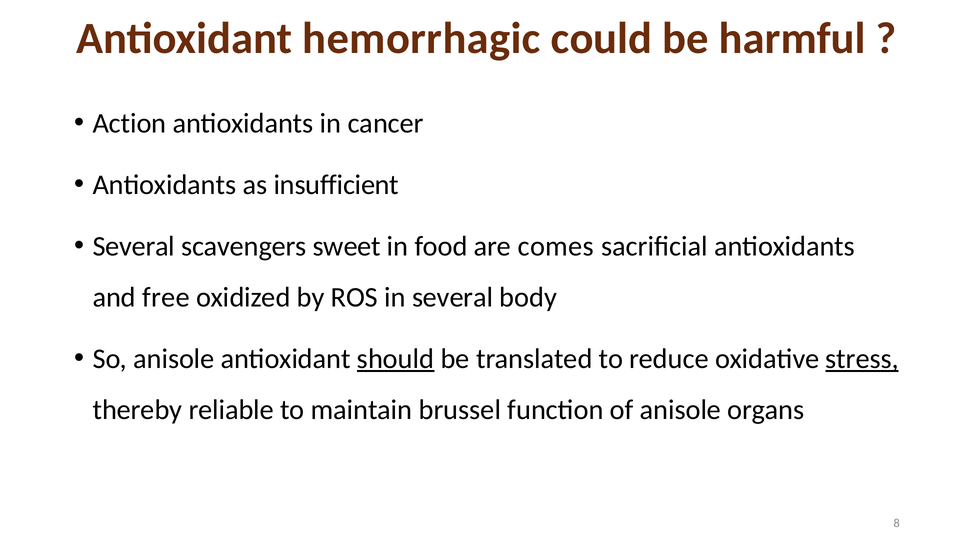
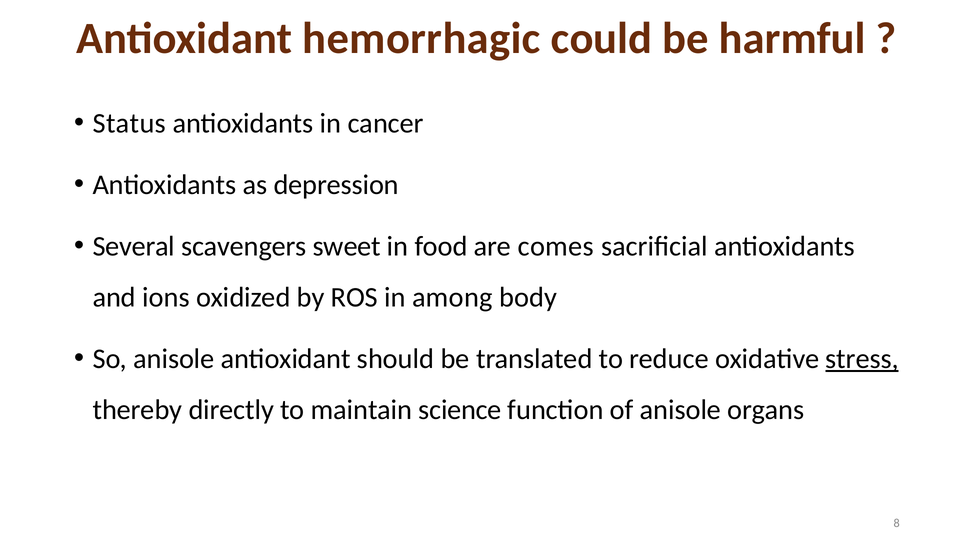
Action: Action -> Status (129, 124)
insufficient: insufficient -> depression (336, 185)
free: free -> ions (166, 297)
in several: several -> among (452, 297)
should underline: present -> none (396, 359)
reliable: reliable -> directly (231, 410)
brussel: brussel -> science (460, 410)
